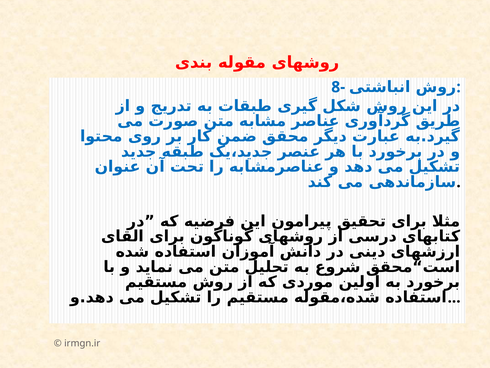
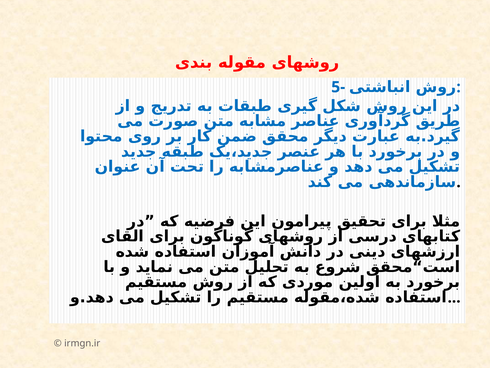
8-: 8- -> 5- (338, 87)
